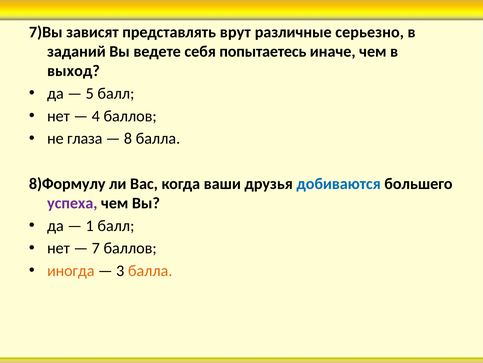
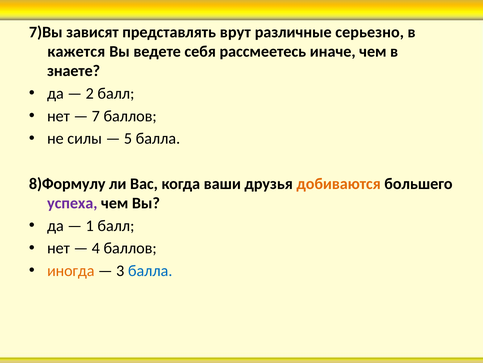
заданий: заданий -> кажется (76, 51)
попытаетесь: попытаетесь -> рассмеетесь (263, 51)
выход: выход -> знаете (74, 71)
5: 5 -> 2 (90, 93)
4: 4 -> 7 (96, 116)
глаза: глаза -> силы (85, 138)
8: 8 -> 5 (128, 138)
добиваются colour: blue -> orange (339, 183)
7: 7 -> 4 (96, 248)
балла colour: orange -> blue (150, 270)
